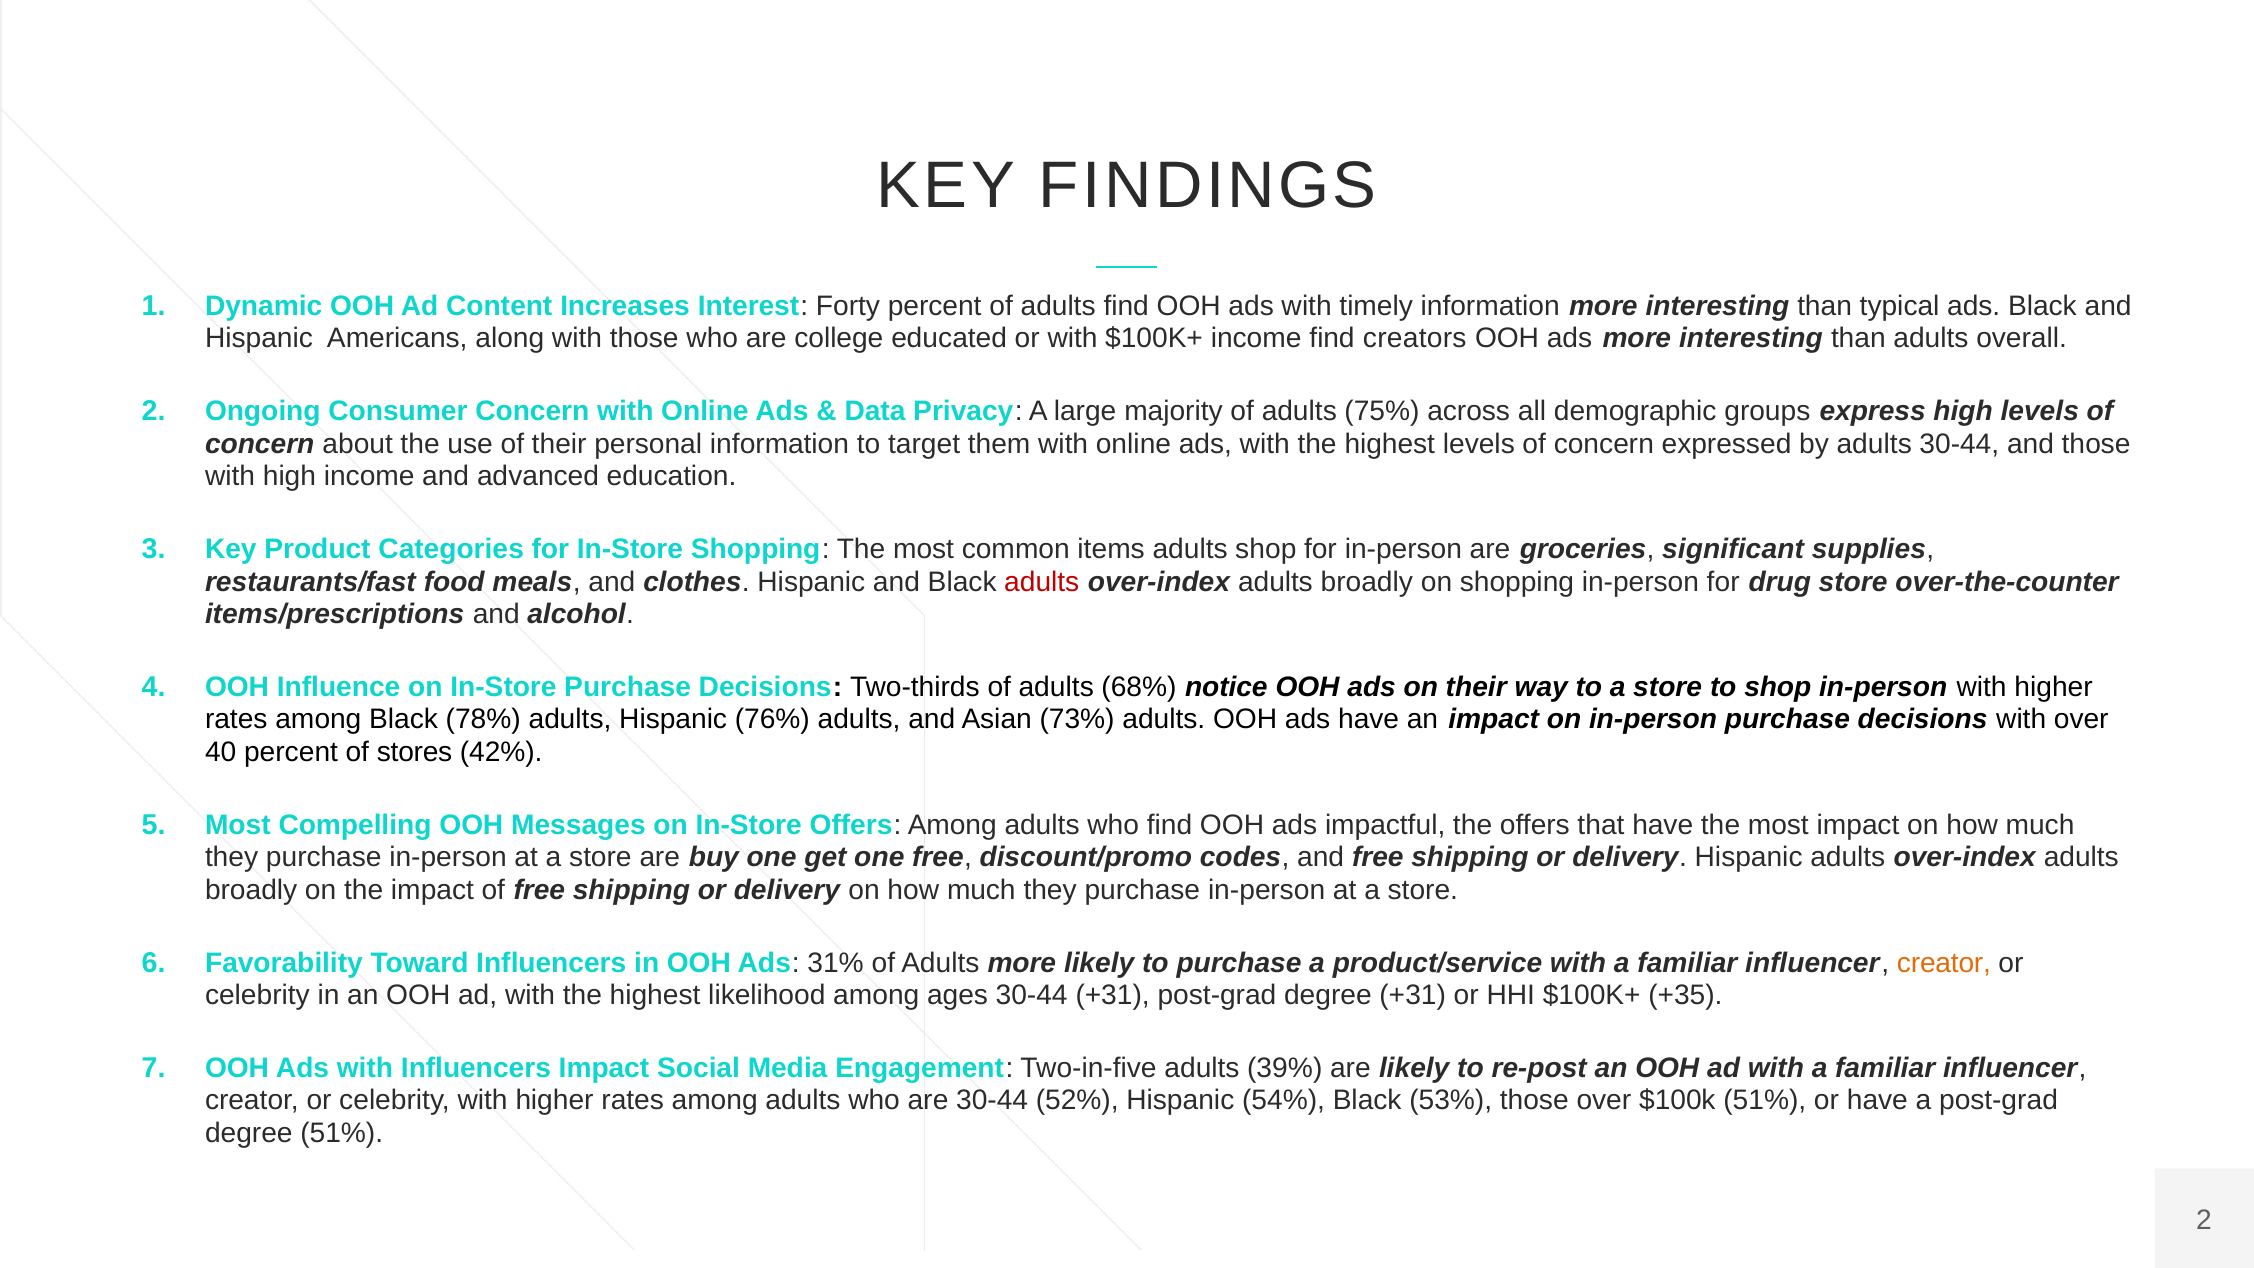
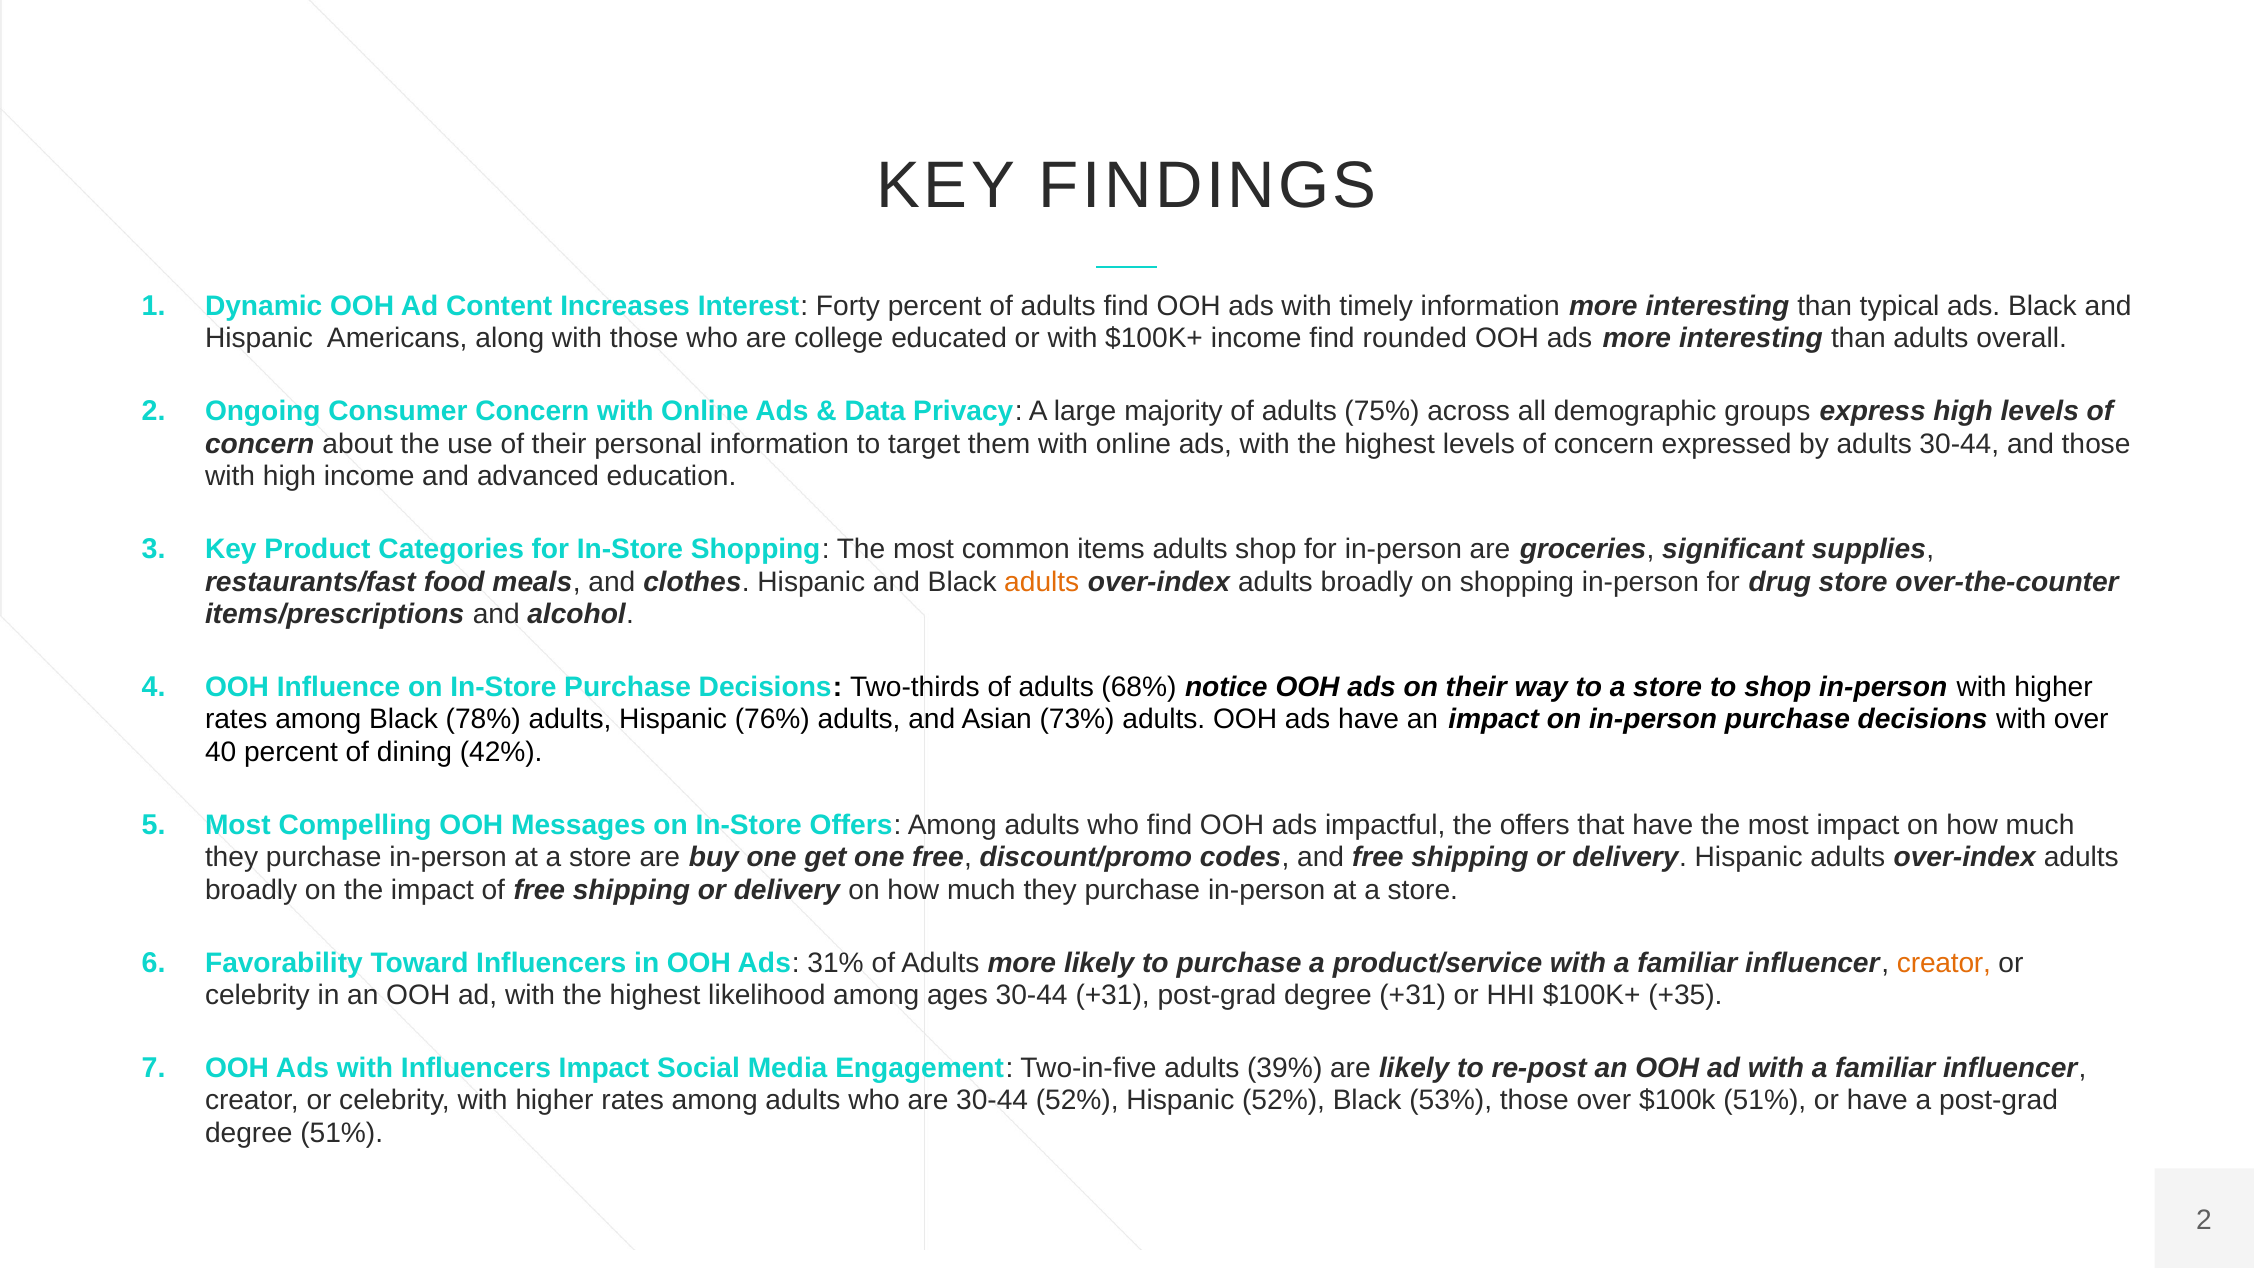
creators: creators -> rounded (1415, 339)
adults colour: red -> orange (1042, 582)
stores: stores -> dining (414, 752)
Hispanic 54%: 54% -> 52% (1284, 1100)
